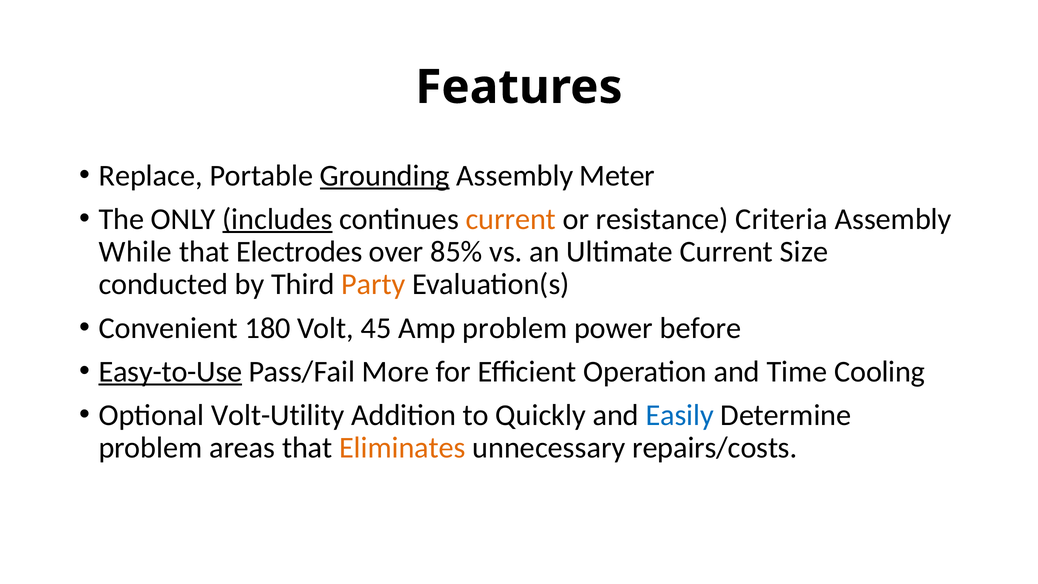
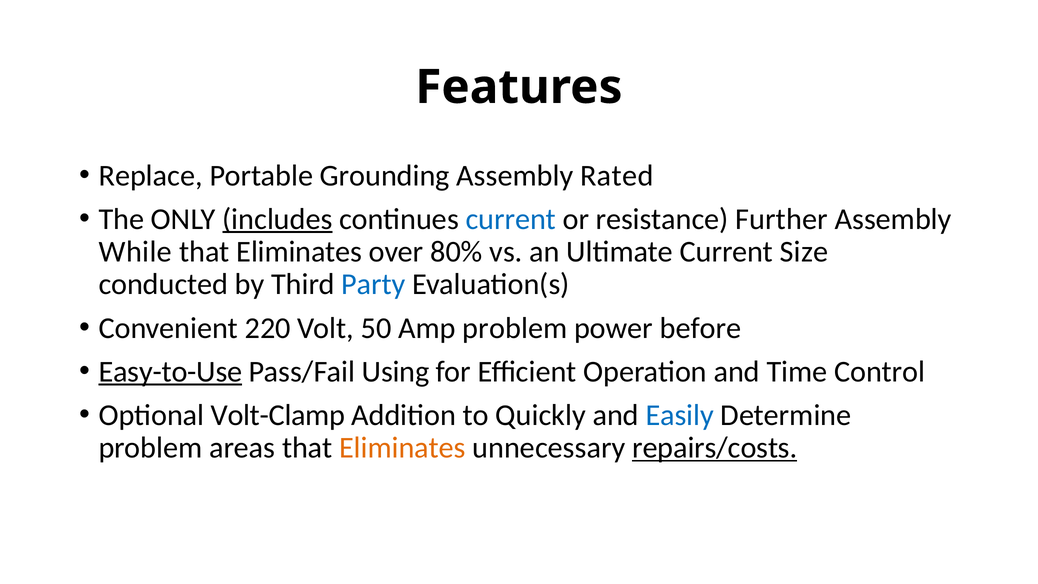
Grounding underline: present -> none (385, 175)
Meter: Meter -> Rated (617, 175)
current colour: orange -> blue (511, 219)
Criteria: Criteria -> Further (782, 219)
Electrodes: Electrodes -> Eliminates (299, 252)
85%: 85% -> 80% (456, 252)
Party colour: orange -> blue (373, 284)
180: 180 -> 220 (268, 328)
45: 45 -> 50 (376, 328)
More: More -> Using (396, 371)
Cooling: Cooling -> Control (880, 371)
Volt-Utility: Volt-Utility -> Volt-Clamp (278, 415)
repairs/costs underline: none -> present (715, 448)
